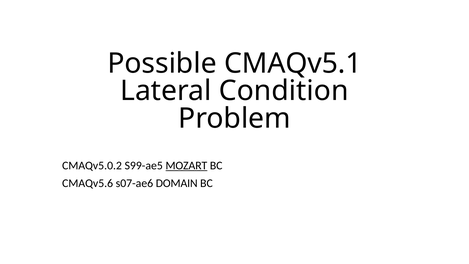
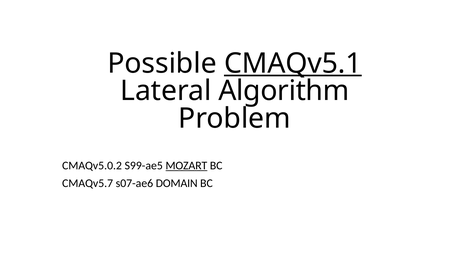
CMAQv5.1 underline: none -> present (293, 63)
Condition: Condition -> Algorithm (284, 91)
CMAQv5.6: CMAQv5.6 -> CMAQv5.7 (88, 183)
